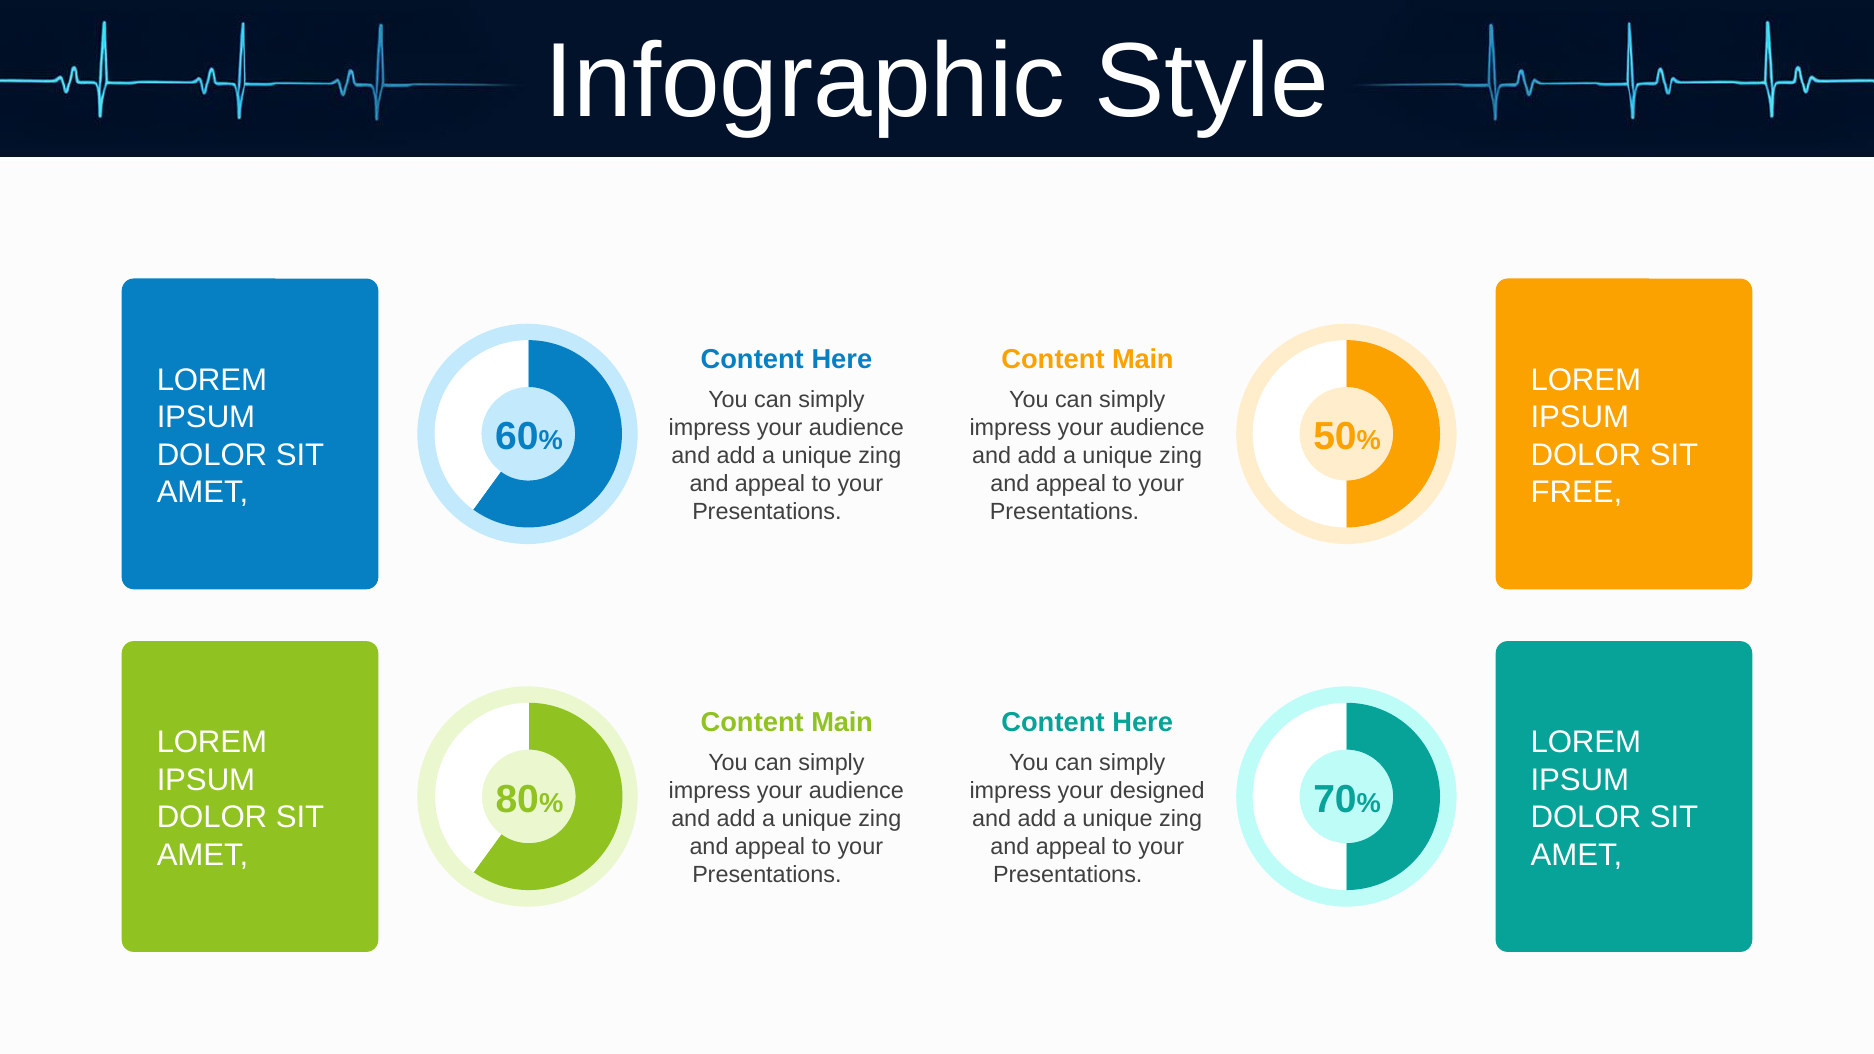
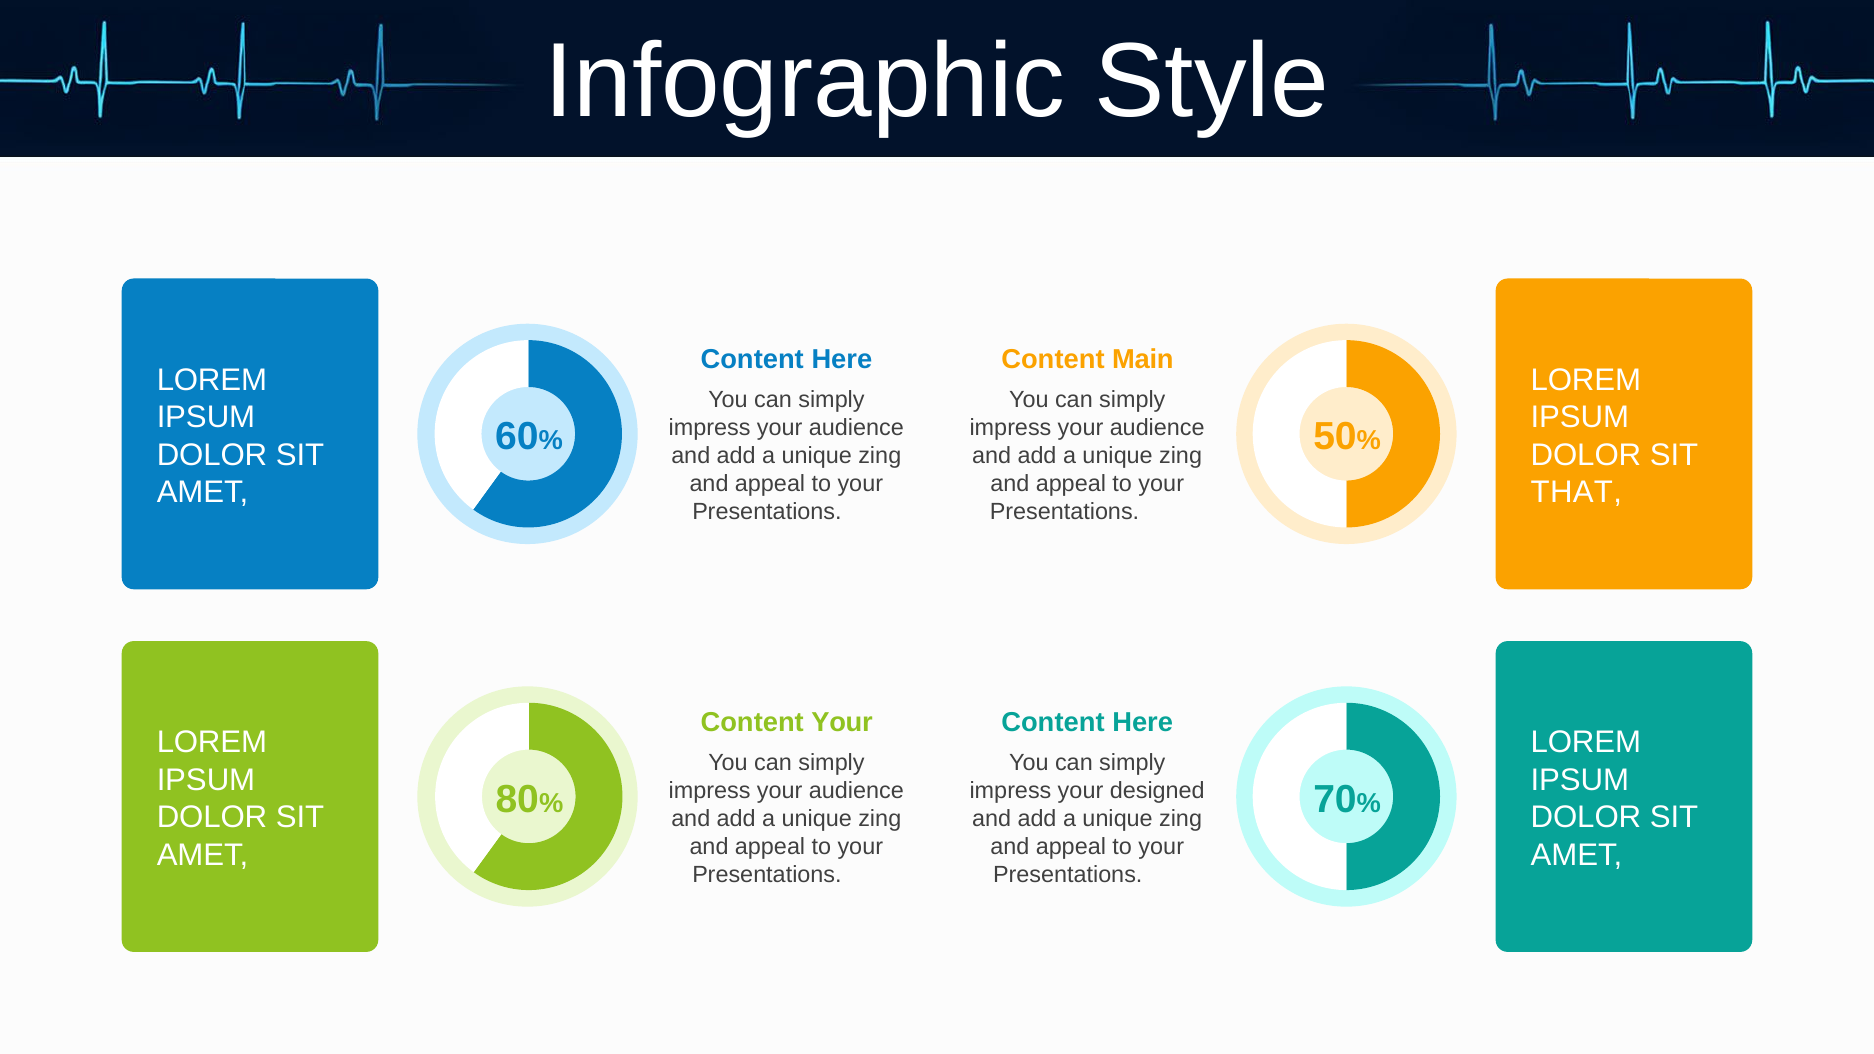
FREE: FREE -> THAT (1576, 492)
Main: Main -> Your (842, 723)
